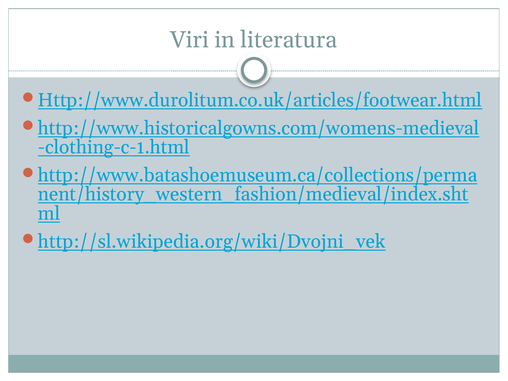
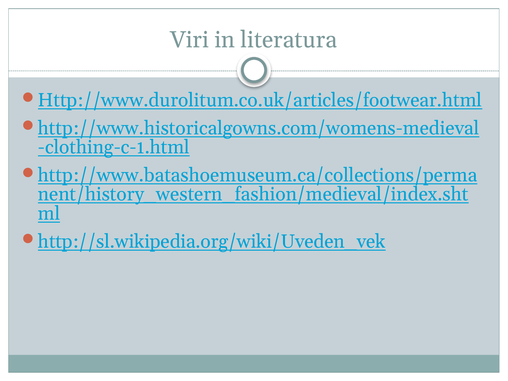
http://sl.wikipedia.org/wiki/Dvojni_vek: http://sl.wikipedia.org/wiki/Dvojni_vek -> http://sl.wikipedia.org/wiki/Uveden_vek (212, 241)
